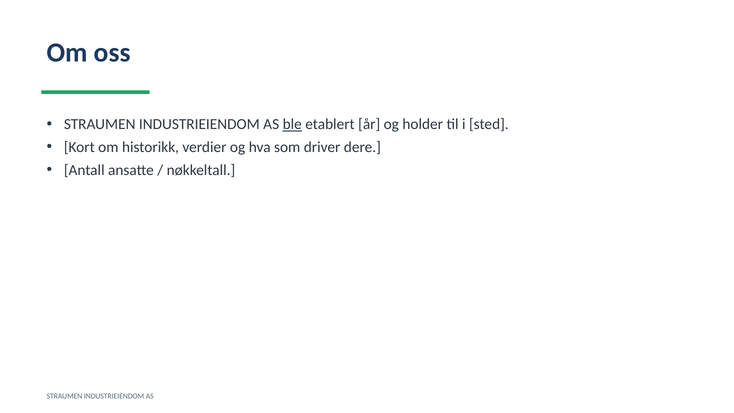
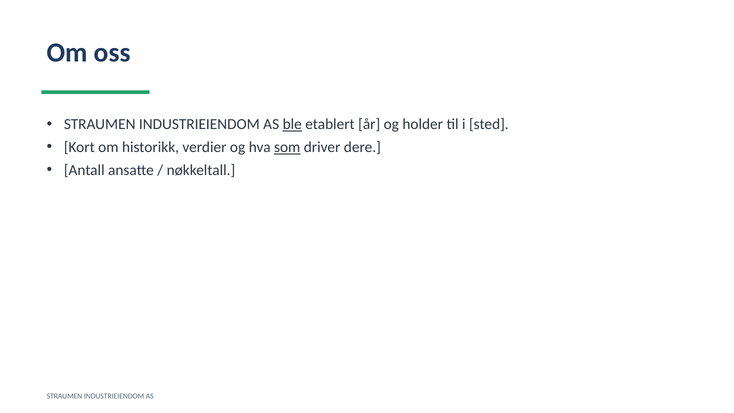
som underline: none -> present (287, 147)
